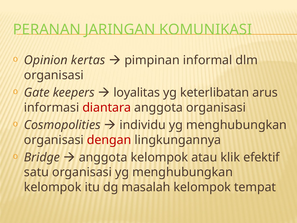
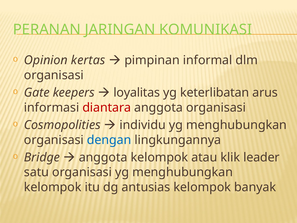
dengan colour: red -> blue (109, 140)
efektif: efektif -> leader (262, 157)
masalah: masalah -> antusias (146, 187)
tempat: tempat -> banyak (255, 187)
